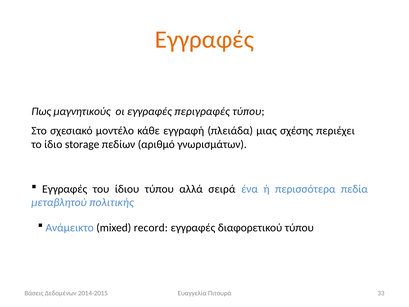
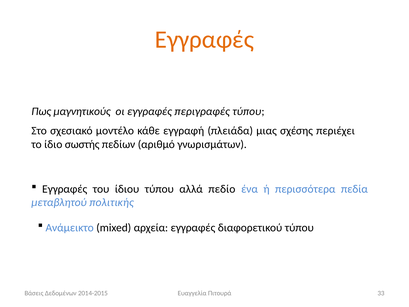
storage: storage -> σωστής (82, 144)
σειρά: σειρά -> πεδίο (222, 189)
record: record -> αρχεία (151, 227)
